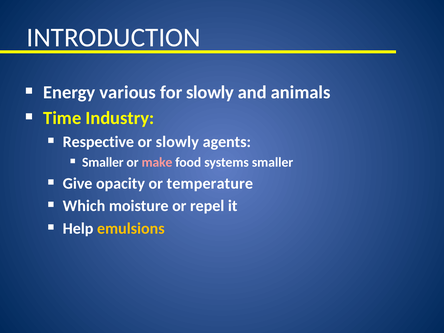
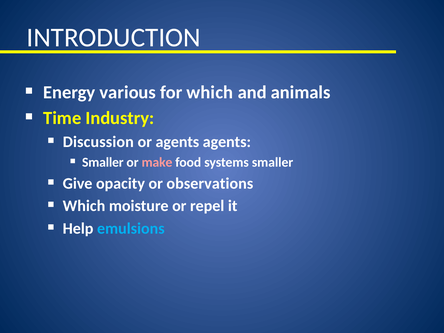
for slowly: slowly -> which (210, 92)
Respective: Respective -> Discussion (98, 142)
or slowly: slowly -> agents (177, 142)
temperature: temperature -> observations (210, 183)
emulsions colour: yellow -> light blue (131, 228)
